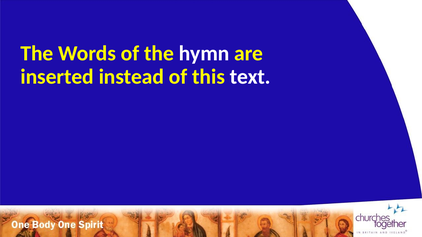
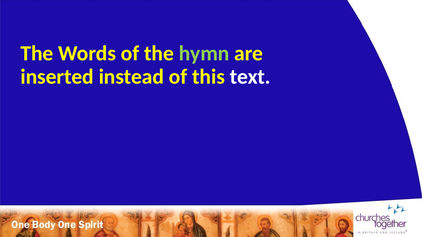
hymn colour: white -> light green (204, 54)
